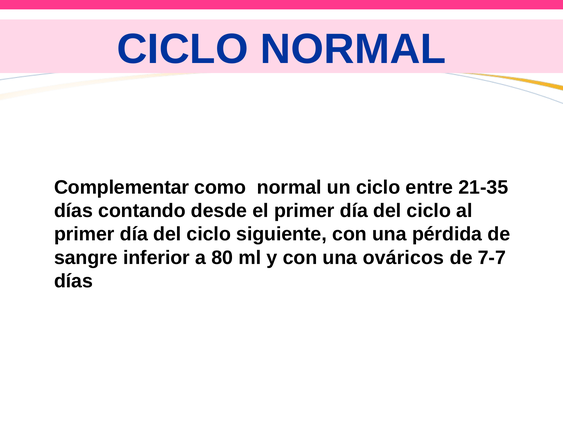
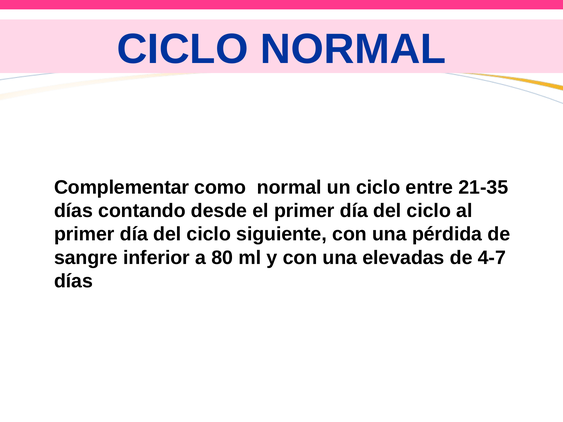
ováricos: ováricos -> elevadas (403, 258)
7-7: 7-7 -> 4-7 (492, 258)
